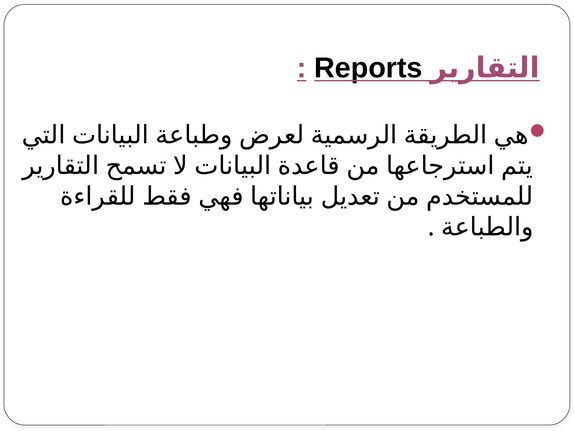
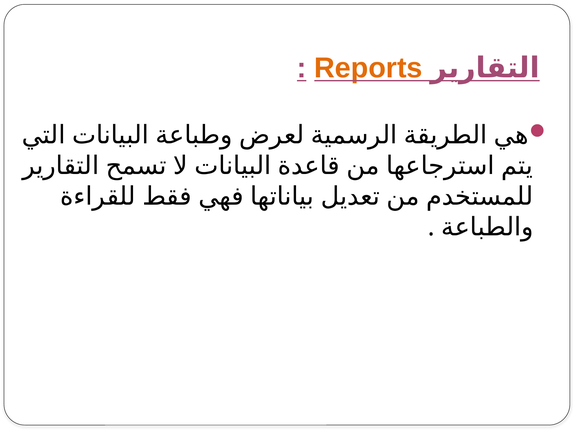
Reports colour: black -> orange (368, 68)
